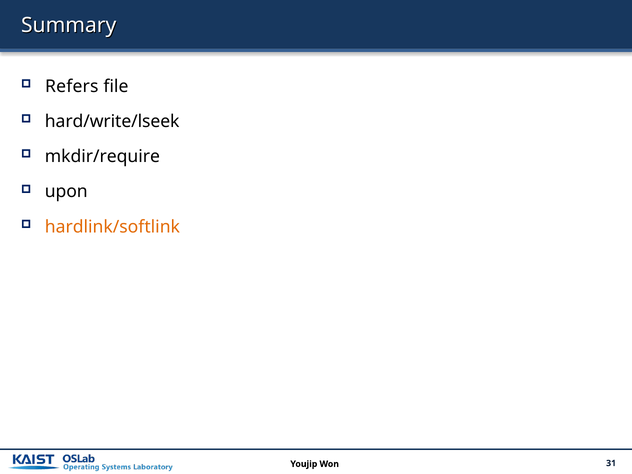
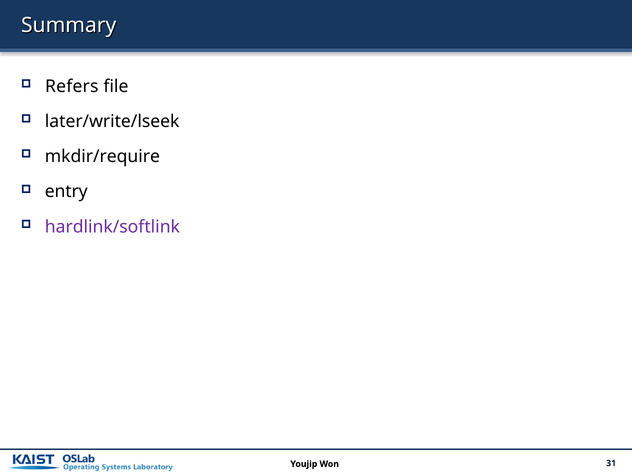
hard/write/lseek: hard/write/lseek -> later/write/lseek (112, 121)
upon: upon -> entry (66, 192)
hardlink/softlink colour: orange -> purple (112, 227)
